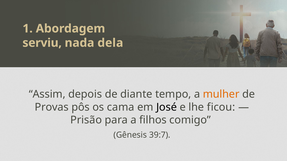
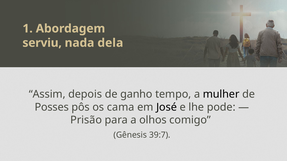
diante: diante -> ganho (136, 95)
mulher colour: orange -> black (221, 95)
Provas: Provas -> Posses (52, 107)
ficou: ficou -> pode (221, 107)
filhos: filhos -> olhos (153, 120)
